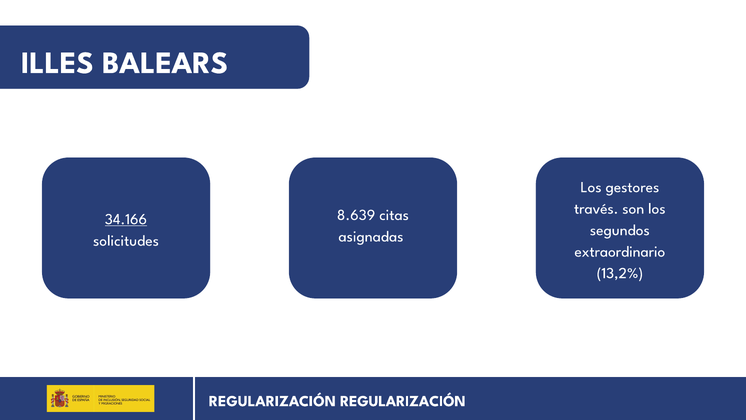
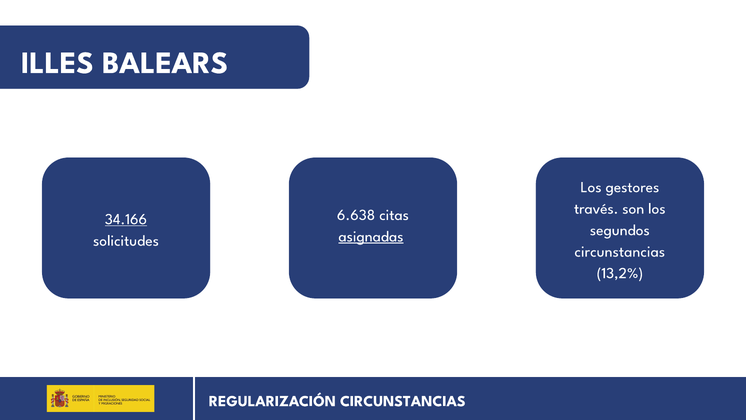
8.639: 8.639 -> 6.638 (356, 215)
asignadas underline: none -> present (371, 236)
extraordinario: extraordinario -> circunstancias (620, 251)
REGULARIZACIÓN REGULARIZACIÓN: REGULARIZACIÓN -> CIRCUNSTANCIAS (403, 401)
